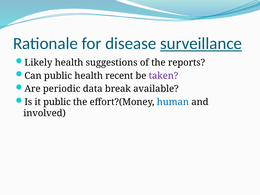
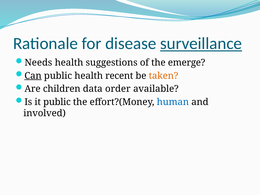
Likely: Likely -> Needs (38, 63)
reports: reports -> emerge (187, 63)
Can underline: none -> present (33, 76)
taken colour: purple -> orange (163, 76)
periodic: periodic -> children (62, 89)
break: break -> order (118, 89)
